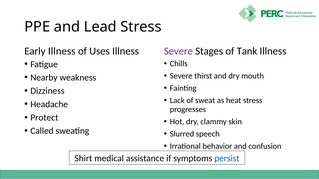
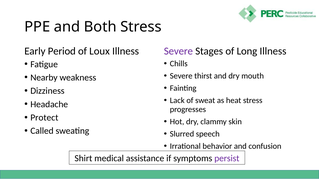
Lead: Lead -> Both (100, 27)
Early Illness: Illness -> Period (62, 51)
Uses: Uses -> Loux (100, 51)
Tank: Tank -> Long (247, 51)
persist colour: blue -> purple (227, 159)
